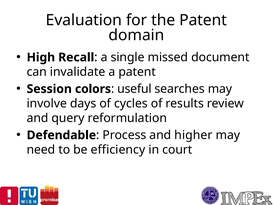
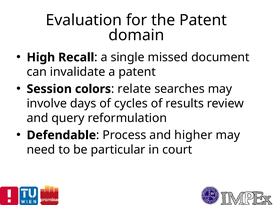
useful: useful -> relate (134, 89)
efficiency: efficiency -> particular (118, 150)
